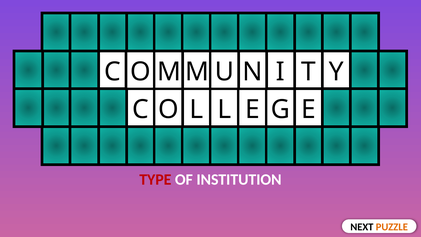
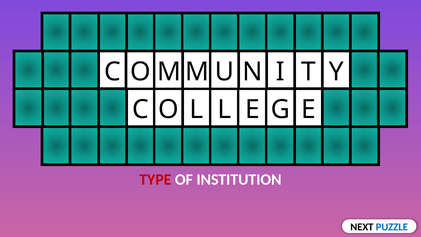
PUZZLE colour: orange -> blue (392, 227)
